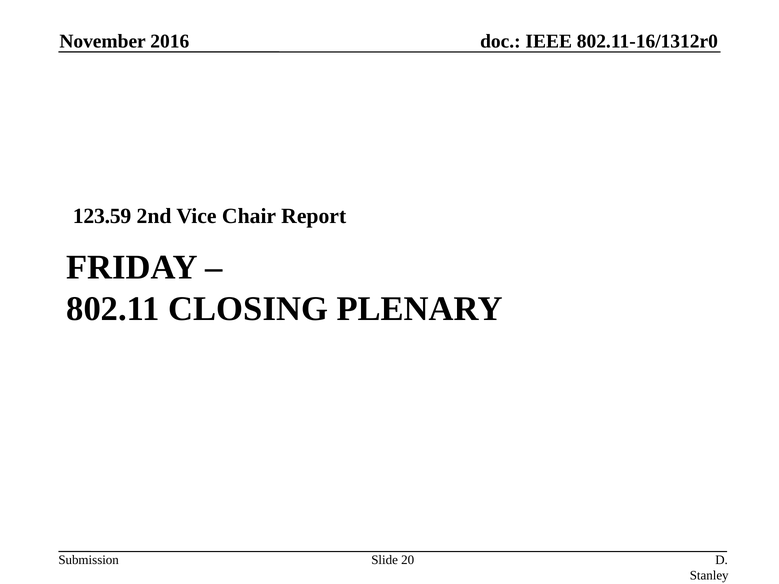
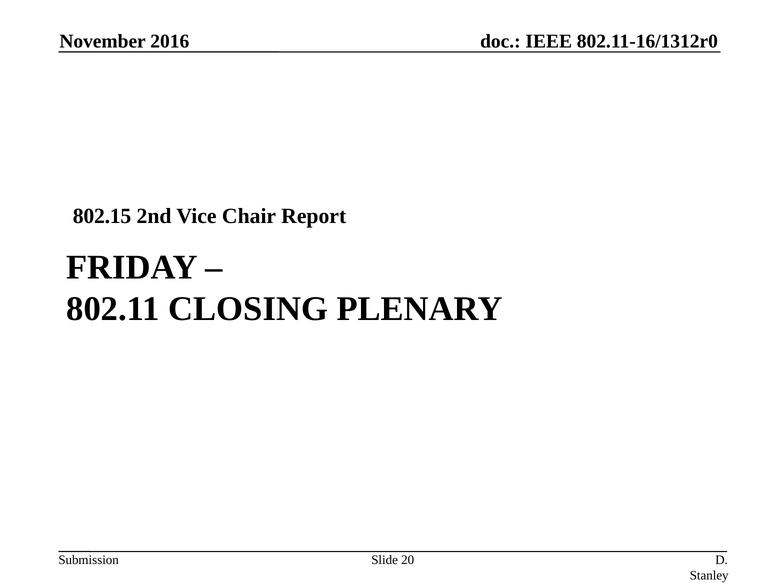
123.59: 123.59 -> 802.15 (102, 216)
